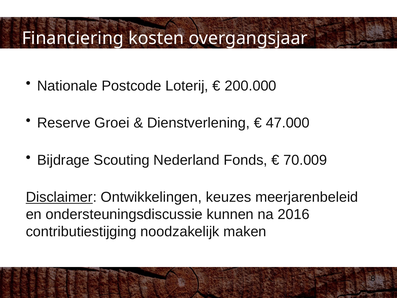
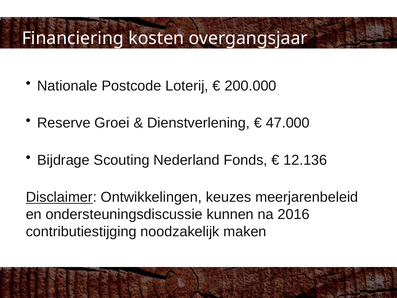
70.009: 70.009 -> 12.136 (305, 160)
